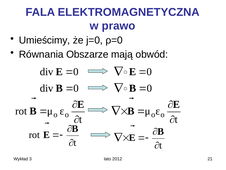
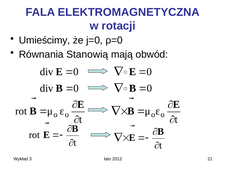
prawo: prawo -> rotacji (119, 26)
Obszarze: Obszarze -> Stanowią (87, 54)
